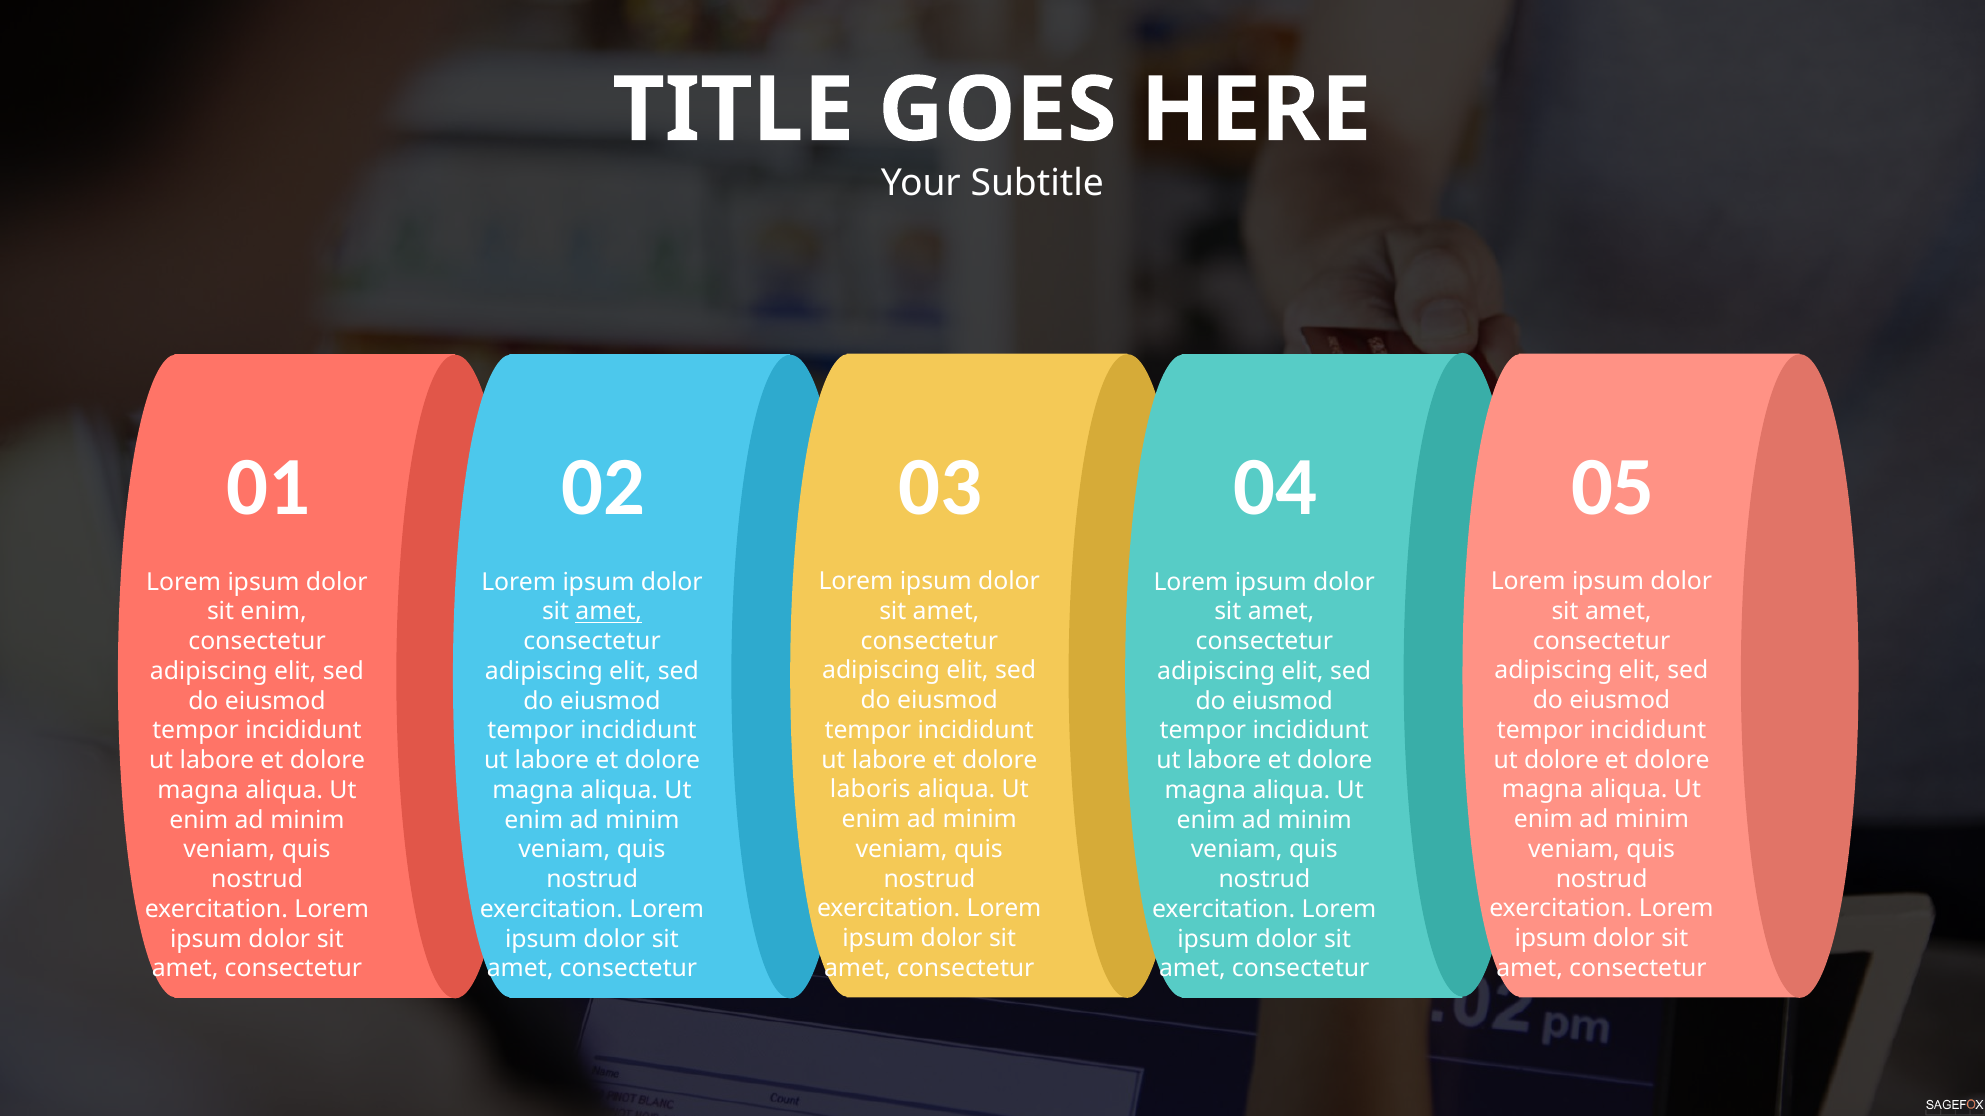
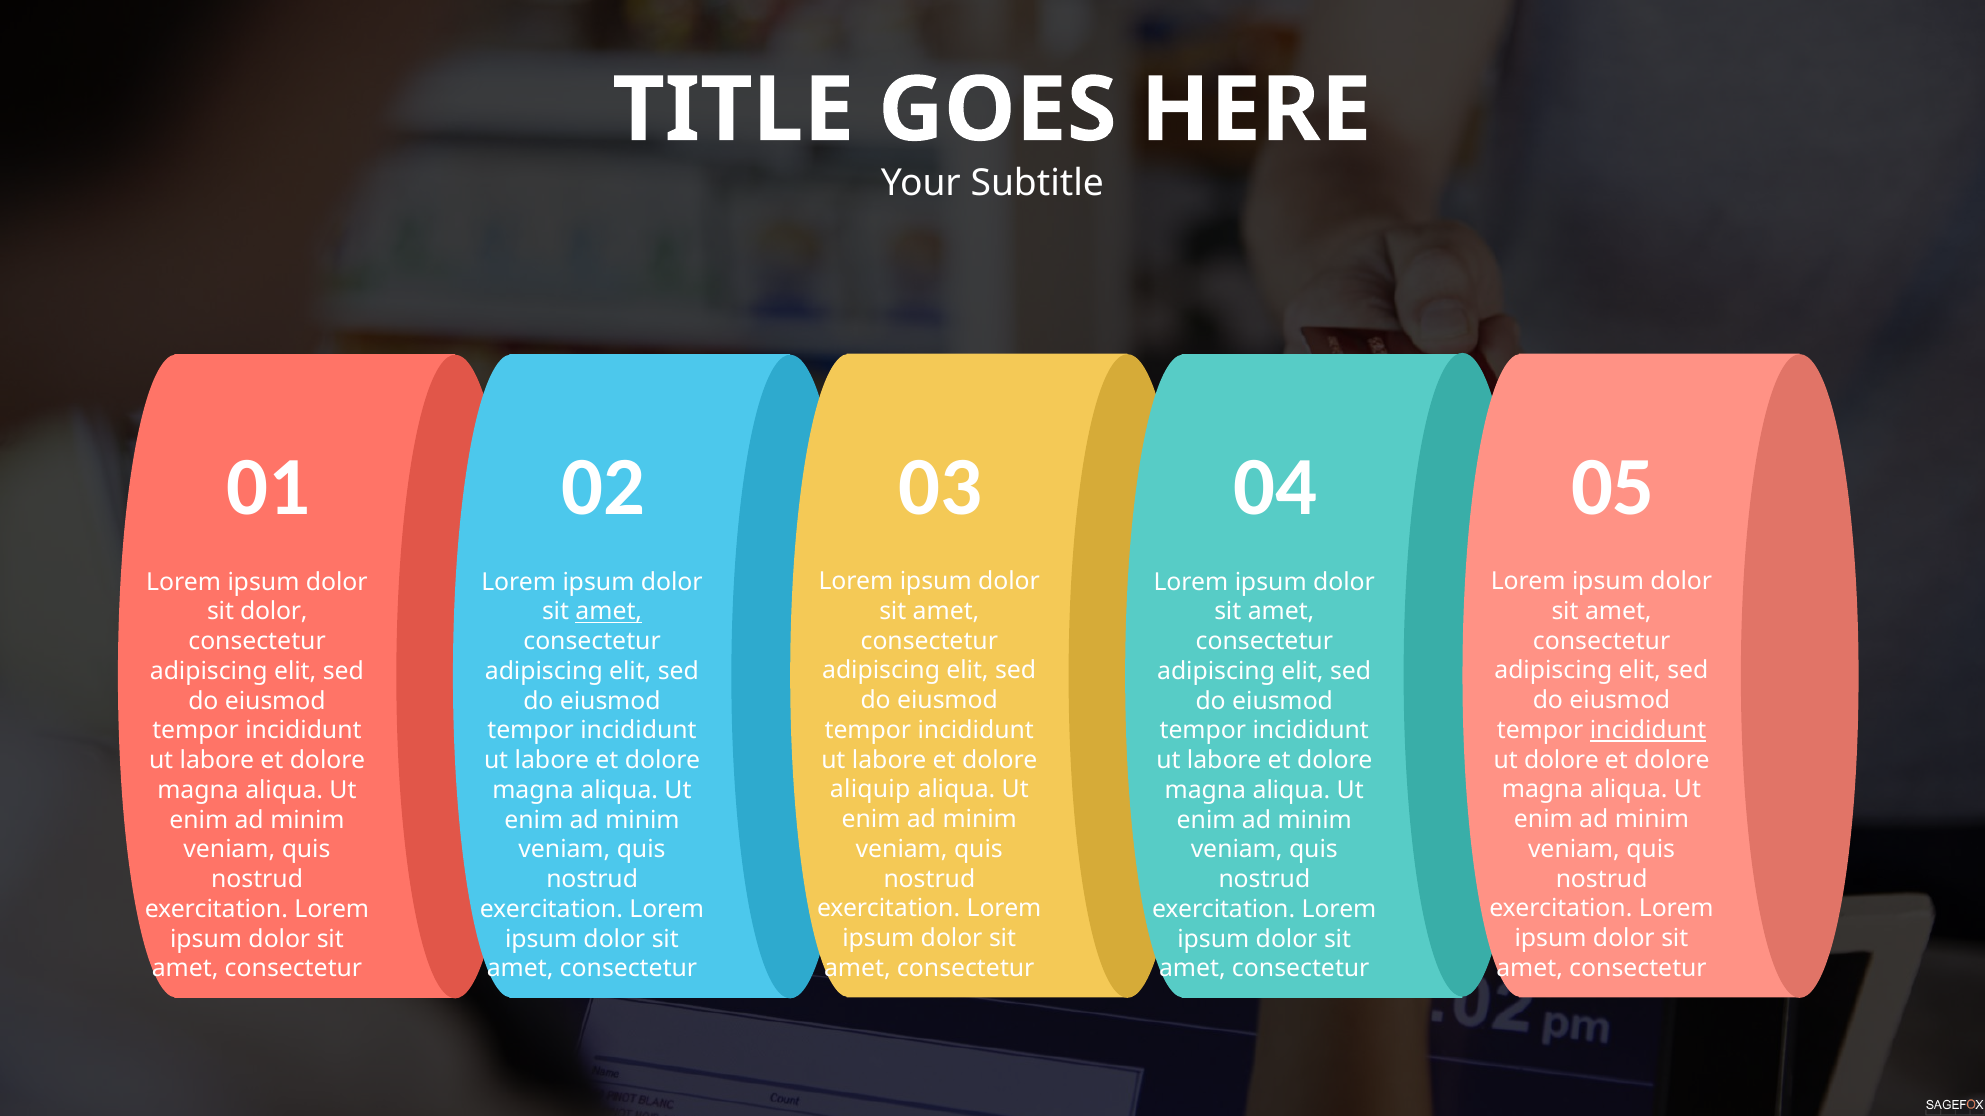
sit enim: enim -> dolor (274, 612)
incididunt underline: none -> present (1648, 730)
laboris: laboris -> aliquip (870, 790)
